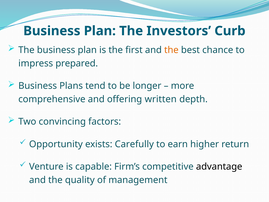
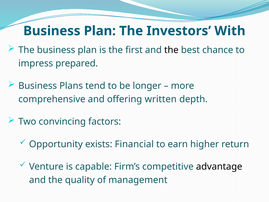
Curb: Curb -> With (230, 31)
the colour: orange -> black (171, 50)
Carefully: Carefully -> Financial (134, 144)
